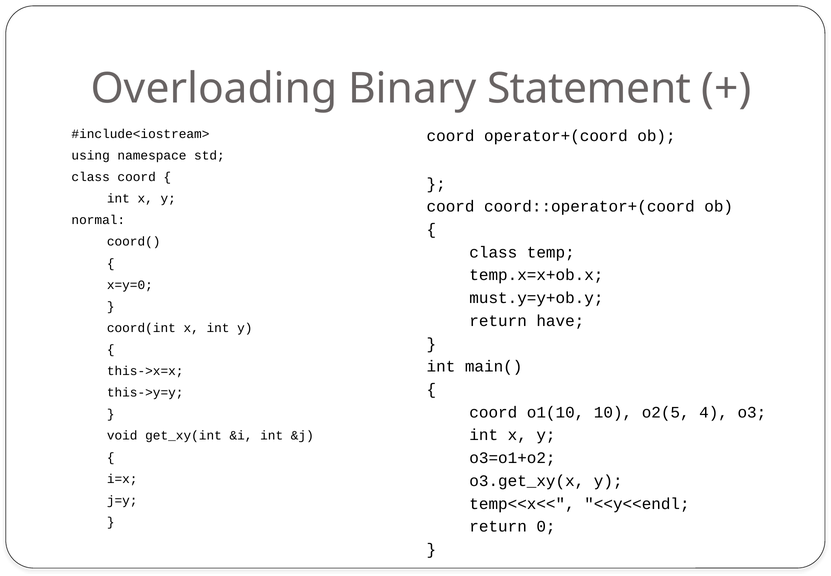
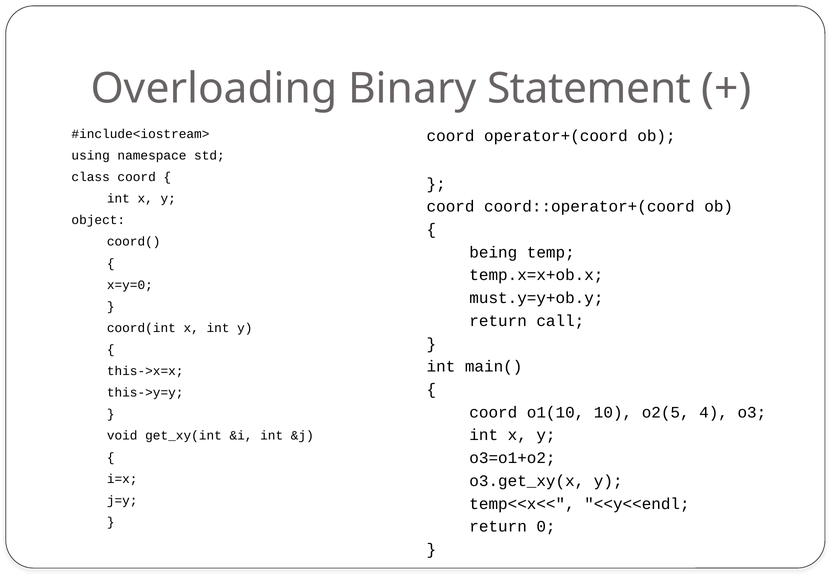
normal: normal -> object (98, 220)
class: class -> being (493, 252)
have: have -> call (560, 320)
